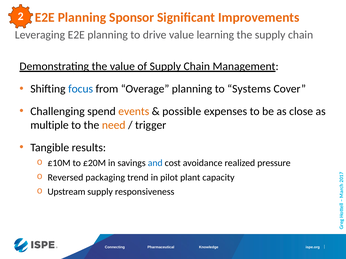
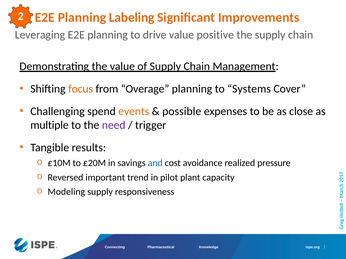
Sponsor: Sponsor -> Labeling (132, 17)
learning: learning -> positive (215, 35)
focus colour: blue -> orange (81, 89)
need colour: orange -> purple (114, 125)
packaging: packaging -> important (105, 178)
Upstream: Upstream -> Modeling (66, 192)
